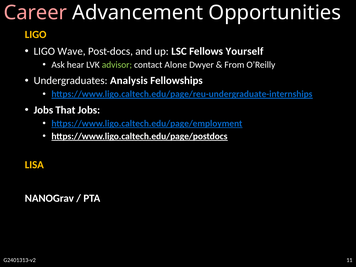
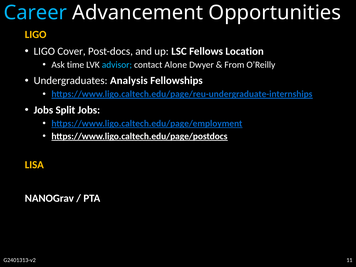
Career colour: pink -> light blue (35, 13)
Wave: Wave -> Cover (72, 51)
Yourself: Yourself -> Location (245, 51)
hear: hear -> time (76, 65)
advisor colour: light green -> light blue (117, 65)
That: That -> Split (65, 110)
